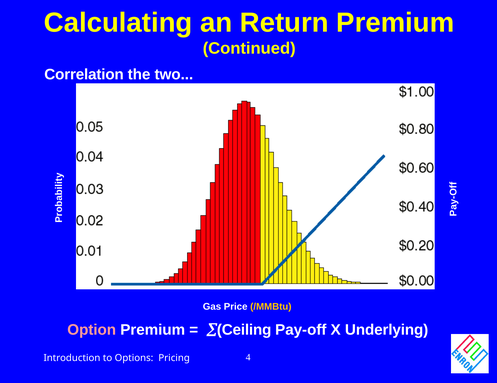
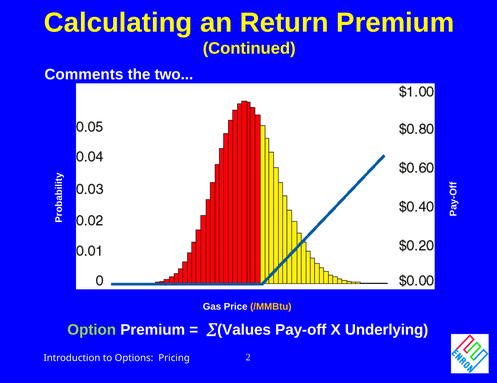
Correlation: Correlation -> Comments (84, 74)
Option colour: pink -> light green (92, 330)
Ceiling: Ceiling -> Values (244, 330)
4: 4 -> 2 (248, 357)
